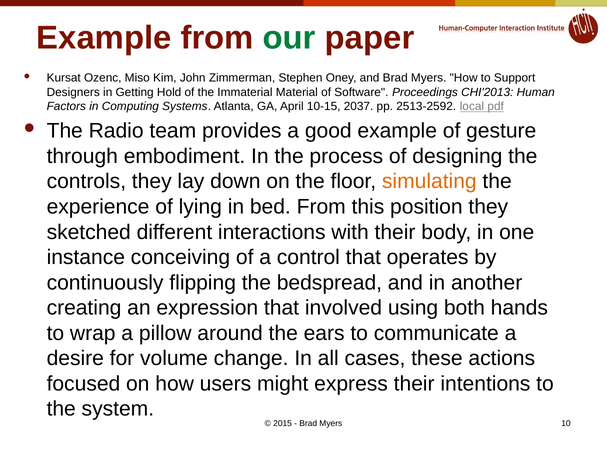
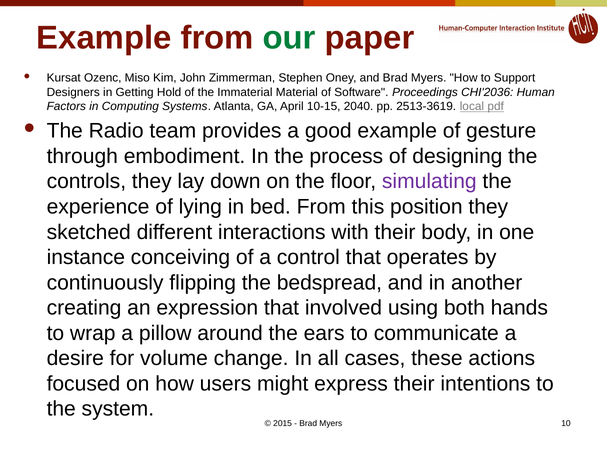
CHI'2013: CHI'2013 -> CHI'2036 (487, 92)
2037: 2037 -> 2040 (359, 106)
2513-2592: 2513-2592 -> 2513-3619 (426, 106)
simulating colour: orange -> purple (429, 182)
